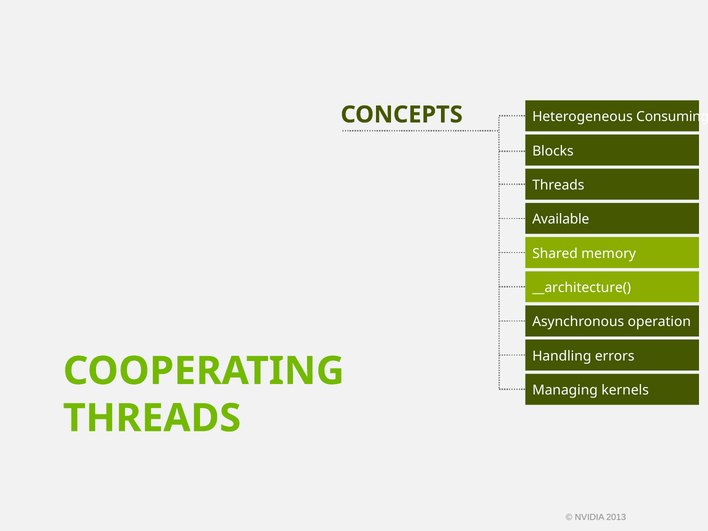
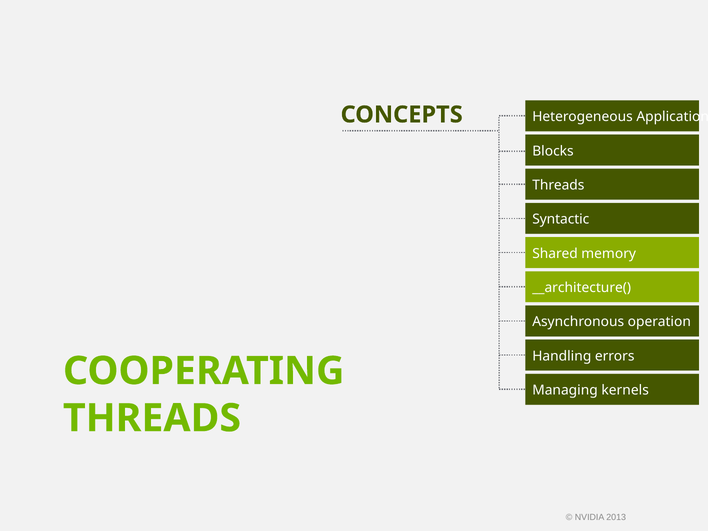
Consuming: Consuming -> Application (673, 117)
Available: Available -> Syntactic (561, 219)
